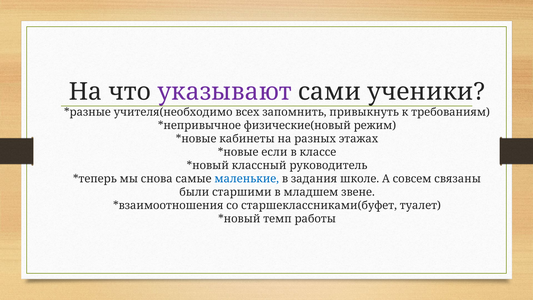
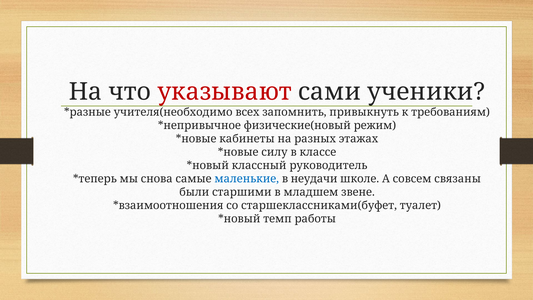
указывают colour: purple -> red (225, 92)
если: если -> силу (274, 152)
задания: задания -> неудачи (314, 179)
